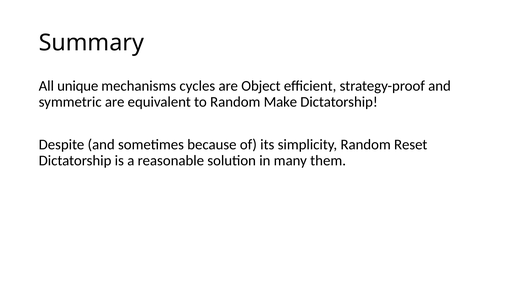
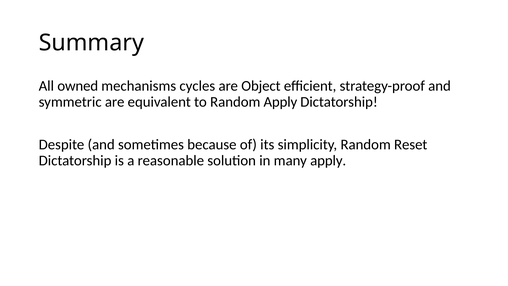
unique: unique -> owned (78, 86)
Random Make: Make -> Apply (280, 102)
many them: them -> apply (328, 160)
